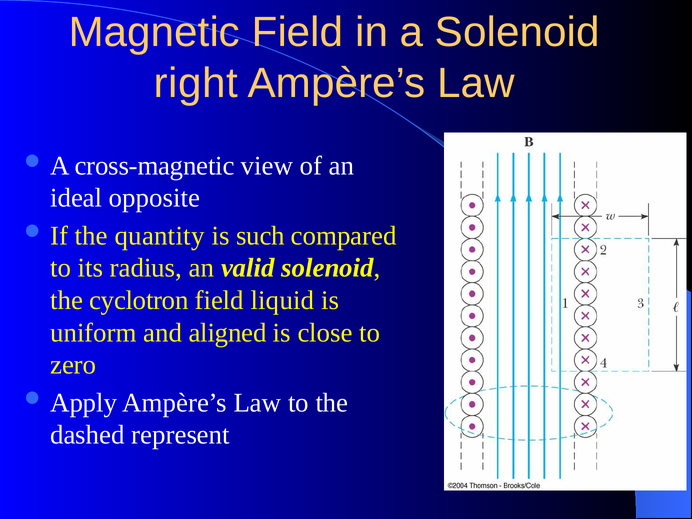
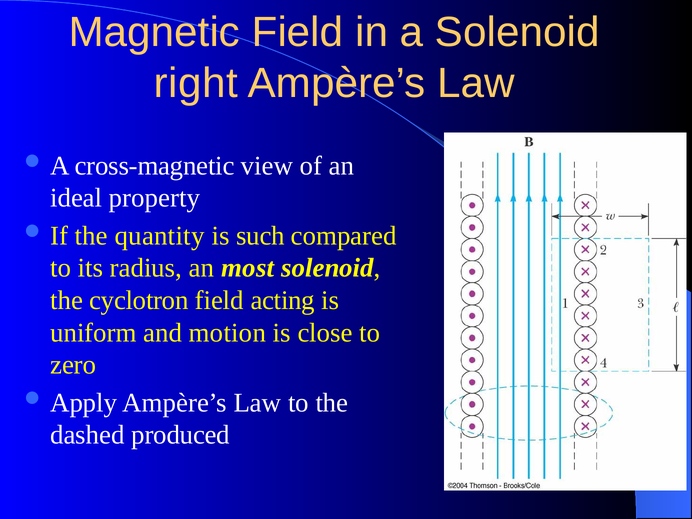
opposite: opposite -> property (154, 198)
valid: valid -> most (248, 268)
liquid: liquid -> acting (283, 300)
aligned: aligned -> motion (227, 333)
represent: represent -> produced (181, 435)
